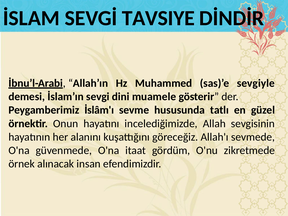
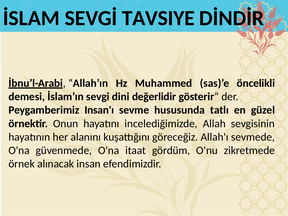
sevgiyle: sevgiyle -> öncelikli (256, 83)
muamele: muamele -> değerlidir (154, 97)
İslâm'ı: İslâm'ı -> Insan'ı (99, 110)
